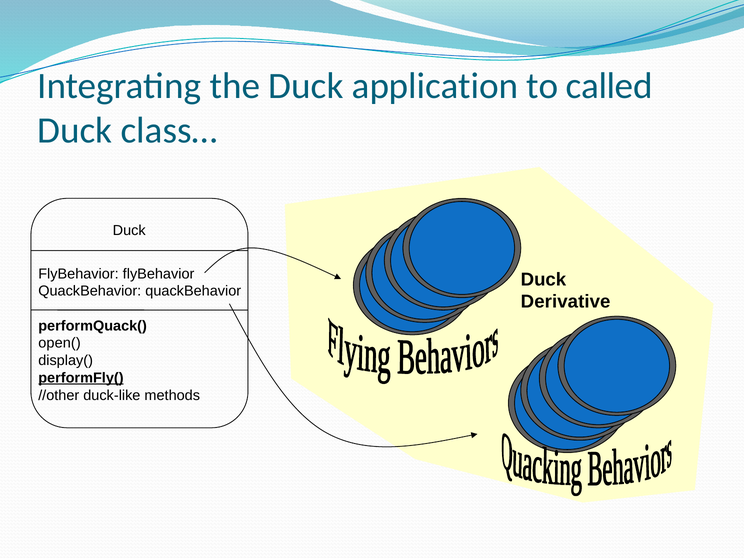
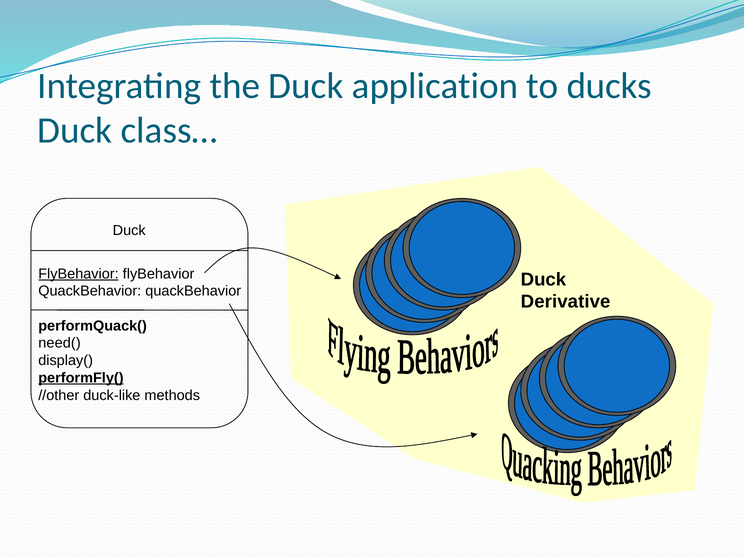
called: called -> ducks (609, 86)
FlyBehavior underline: none -> present (78, 274)
open(: open( -> need( (60, 343)
